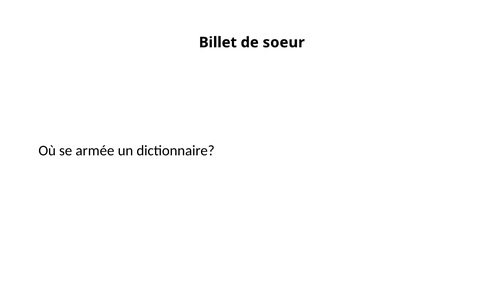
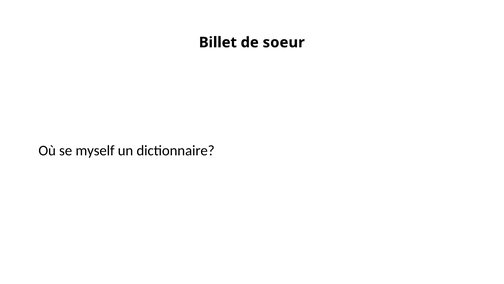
armée: armée -> myself (95, 150)
